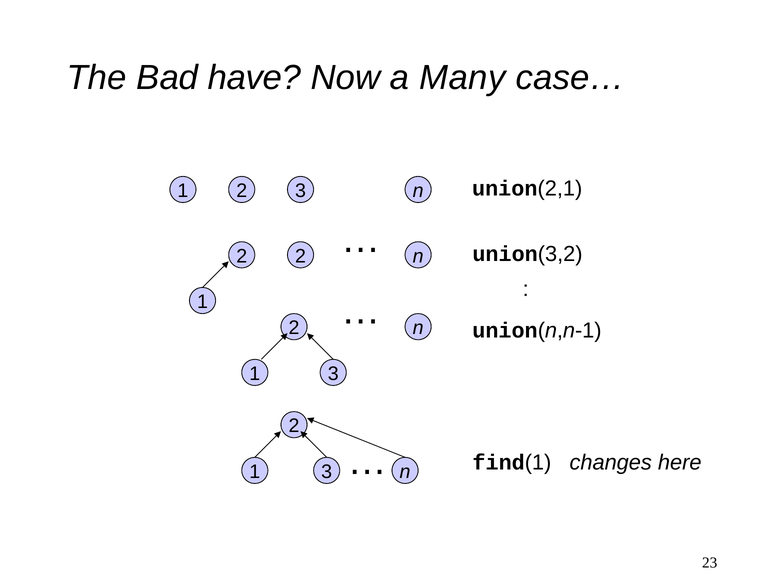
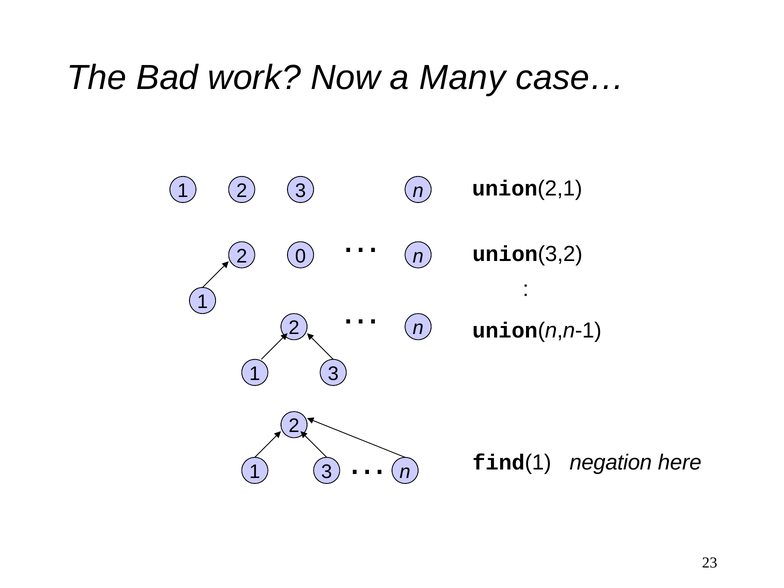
have: have -> work (254, 78)
2 2: 2 -> 0 (301, 256)
changes: changes -> negation (611, 463)
